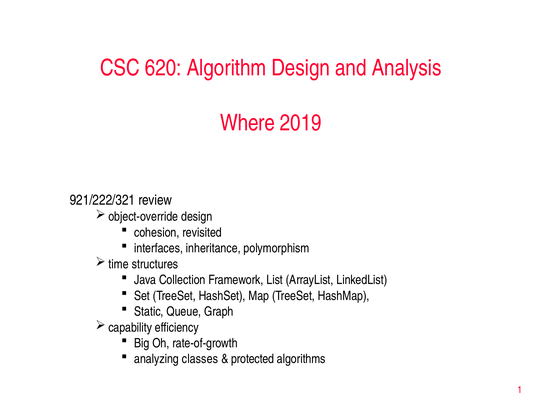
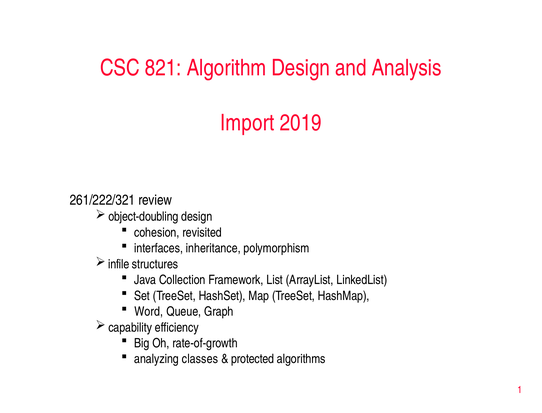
620: 620 -> 821 (163, 68)
Where: Where -> Import (247, 123)
921/222/321: 921/222/321 -> 261/222/321 (102, 200)
object-override: object-override -> object-doubling (143, 217)
time: time -> infile (119, 264)
Static: Static -> Word (149, 312)
